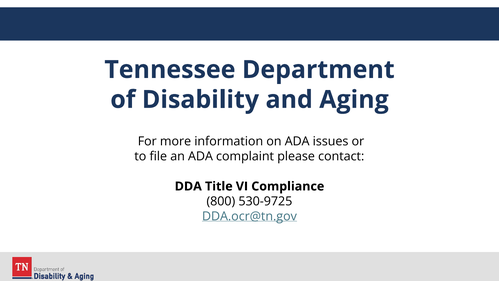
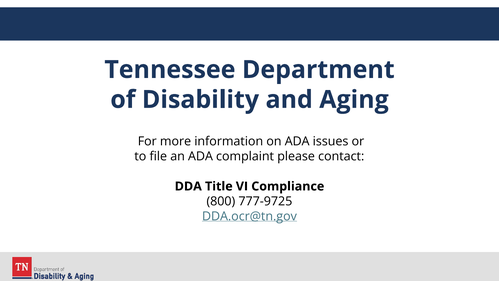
530-9725: 530-9725 -> 777-9725 (265, 201)
